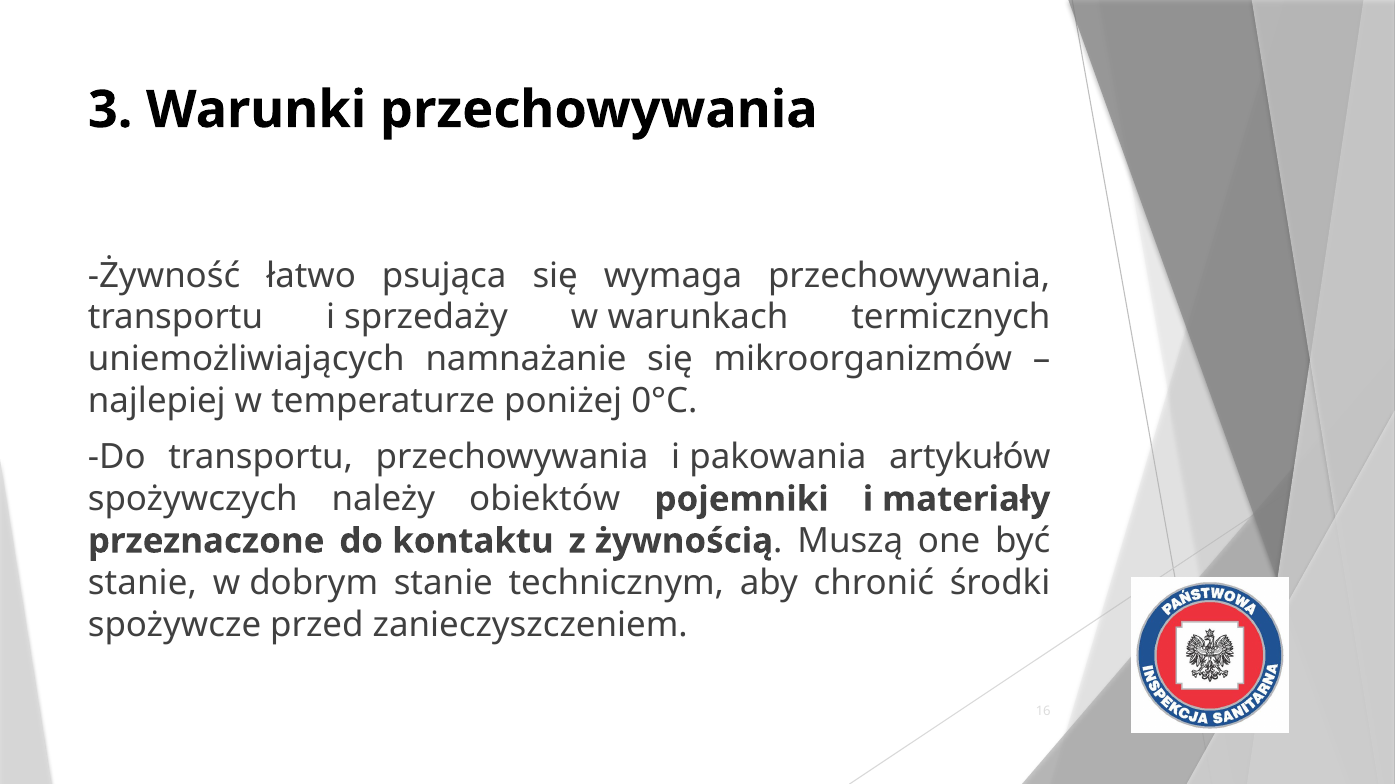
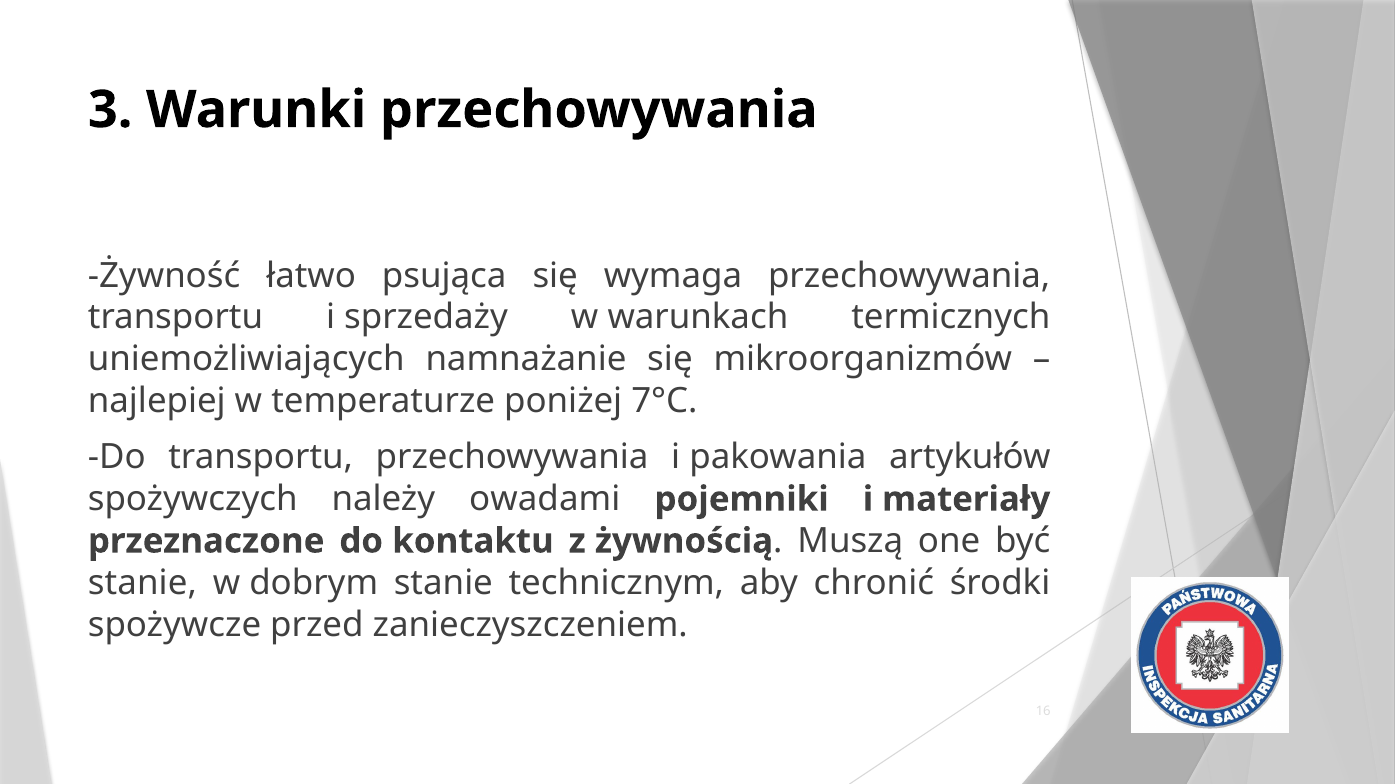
0°C: 0°C -> 7°C (664, 401)
obiektów: obiektów -> owadami (545, 500)
